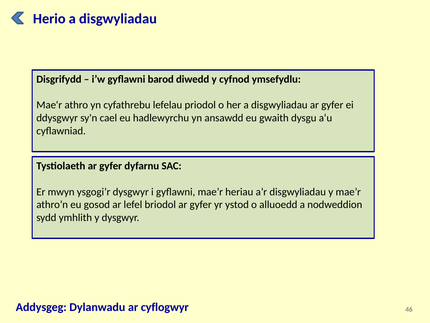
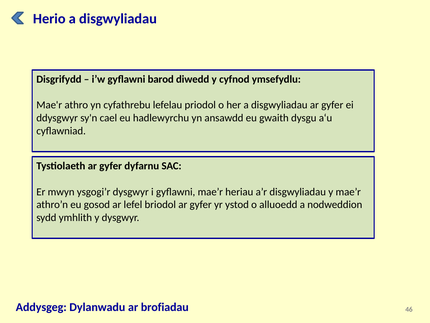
cyflogwyr: cyflogwyr -> brofiadau (165, 307)
